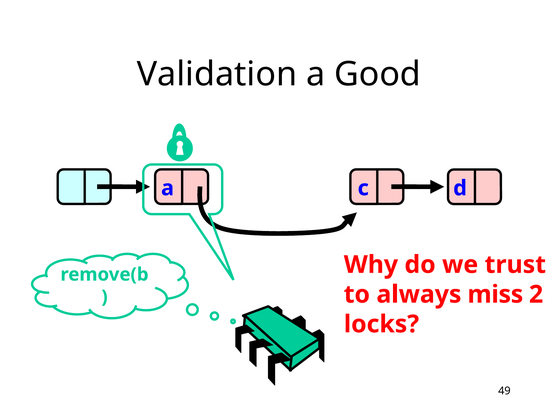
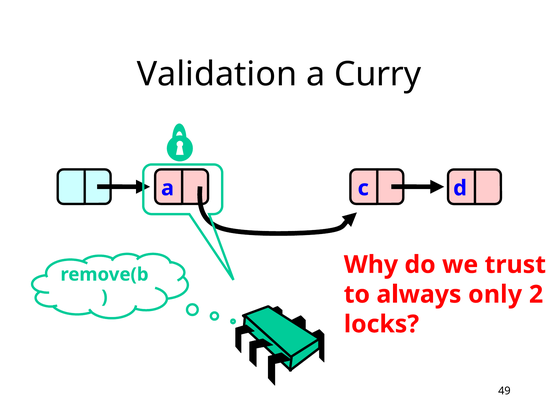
Good: Good -> Curry (378, 74)
miss: miss -> only (495, 295)
